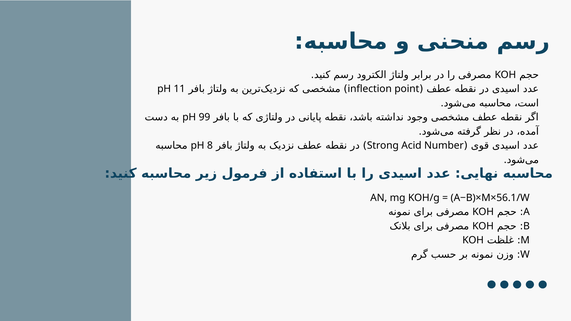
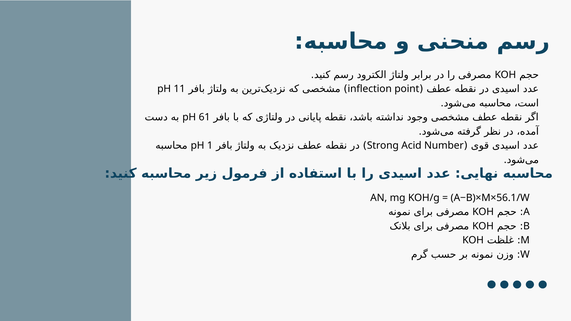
99: 99 -> 61 (204, 117)
8: 8 -> 1 (210, 146)
